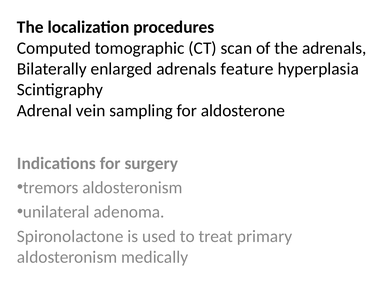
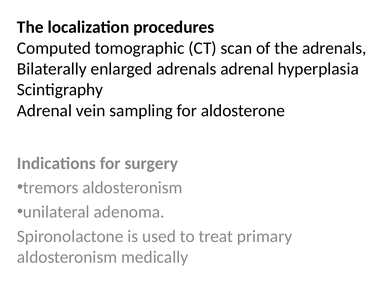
adrenals feature: feature -> adrenal (247, 69)
